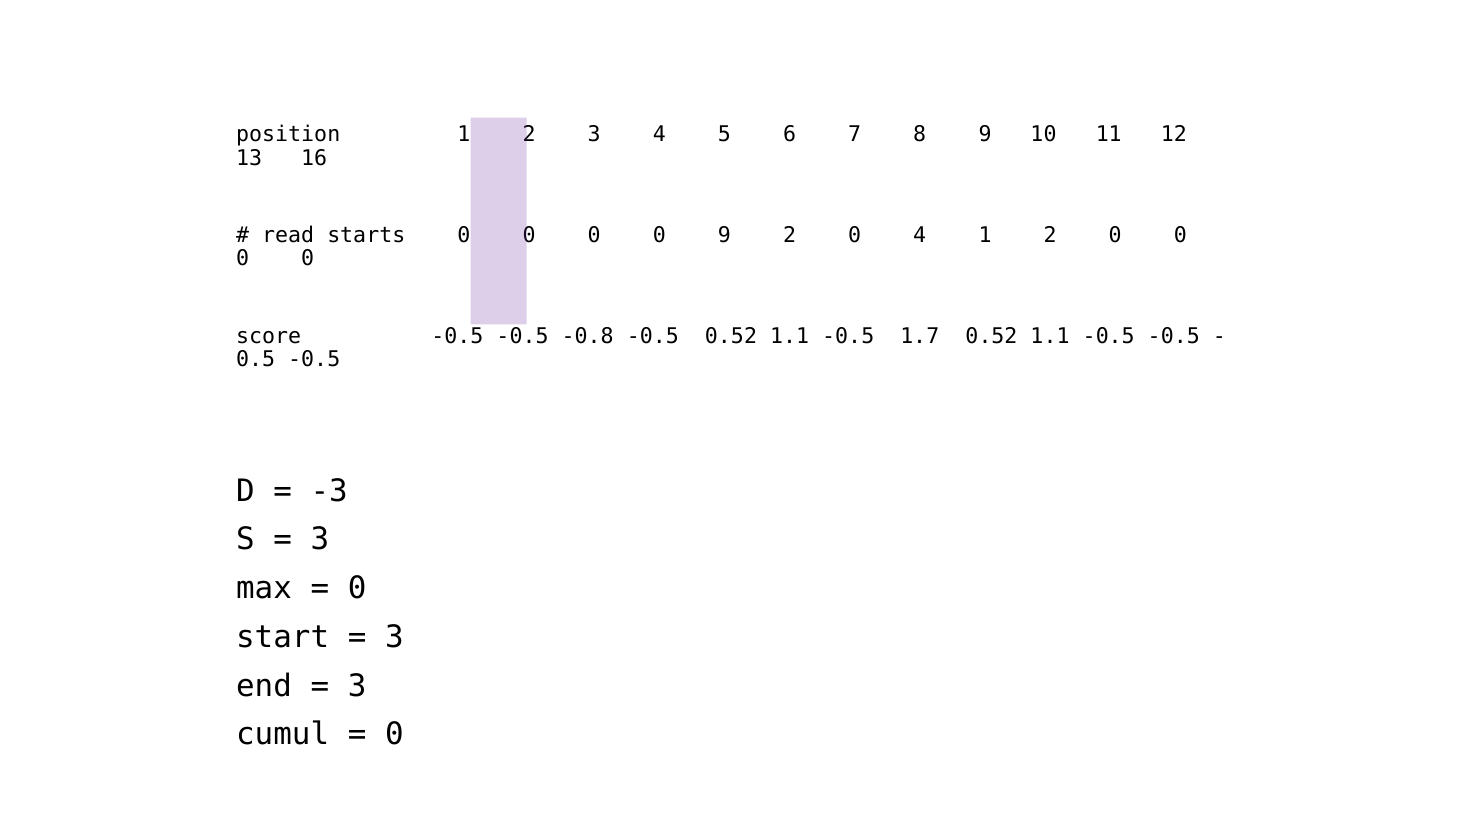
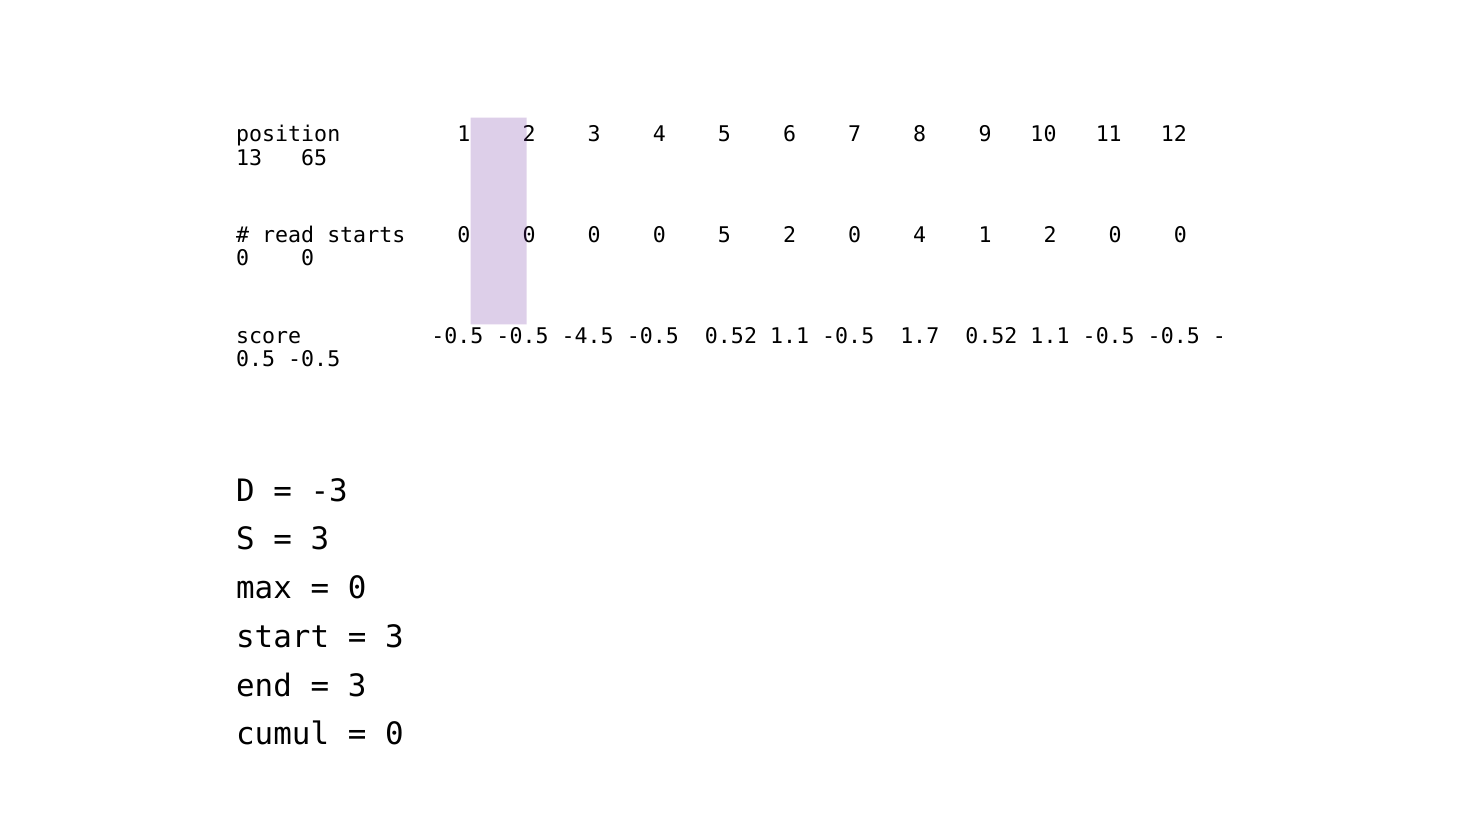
16: 16 -> 65 (314, 158)
0 9: 9 -> 5 (724, 236)
-0.8: -0.8 -> -4.5 (588, 336)
